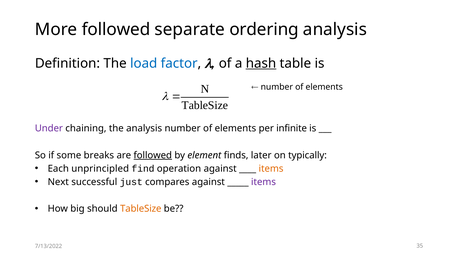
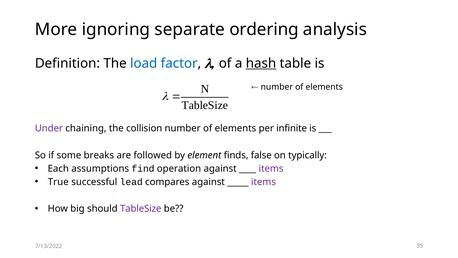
More followed: followed -> ignoring (116, 29)
the analysis: analysis -> collision (144, 128)
followed underline: present -> none (153, 155)
later: later -> false (261, 155)
unprincipled: unprincipled -> assumptions (100, 168)
items colour: orange -> purple (271, 168)
Next: Next -> True (58, 182)
just: just -> lead (131, 182)
TableSize colour: orange -> purple (141, 208)
